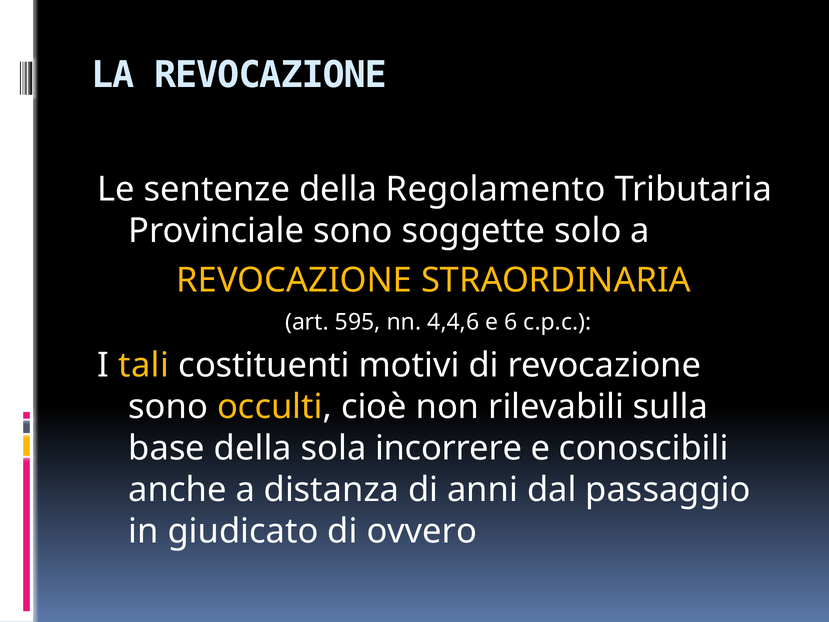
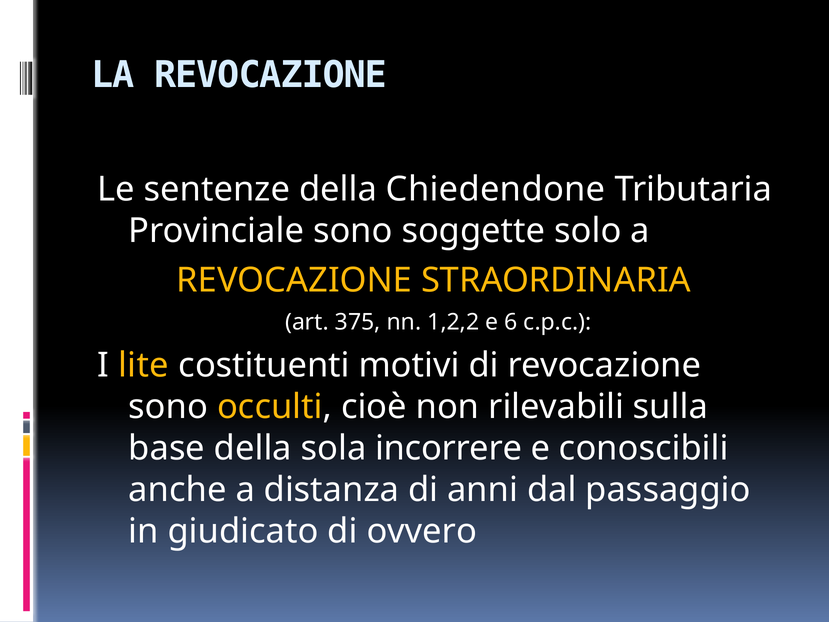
Regolamento: Regolamento -> Chiedendone (496, 189)
595: 595 -> 375 (358, 322)
4,4,6: 4,4,6 -> 1,2,2 (453, 322)
tali: tali -> lite (144, 365)
